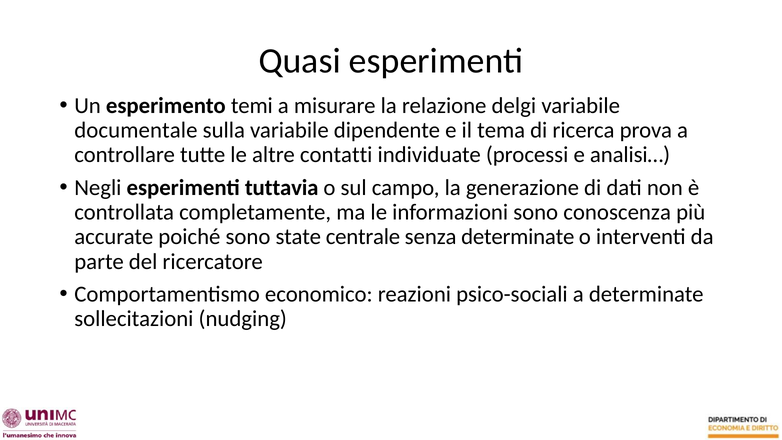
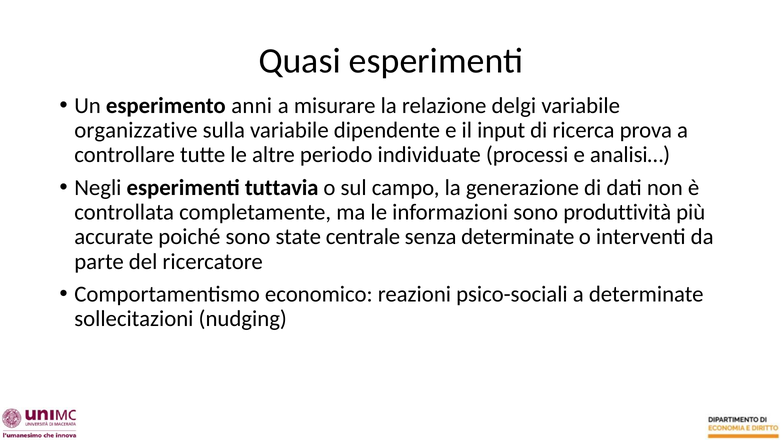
temi: temi -> anni (252, 106)
documentale: documentale -> organizzative (136, 130)
tema: tema -> input (501, 130)
contatti: contatti -> periodo (336, 155)
conoscenza: conoscenza -> produttività (617, 212)
